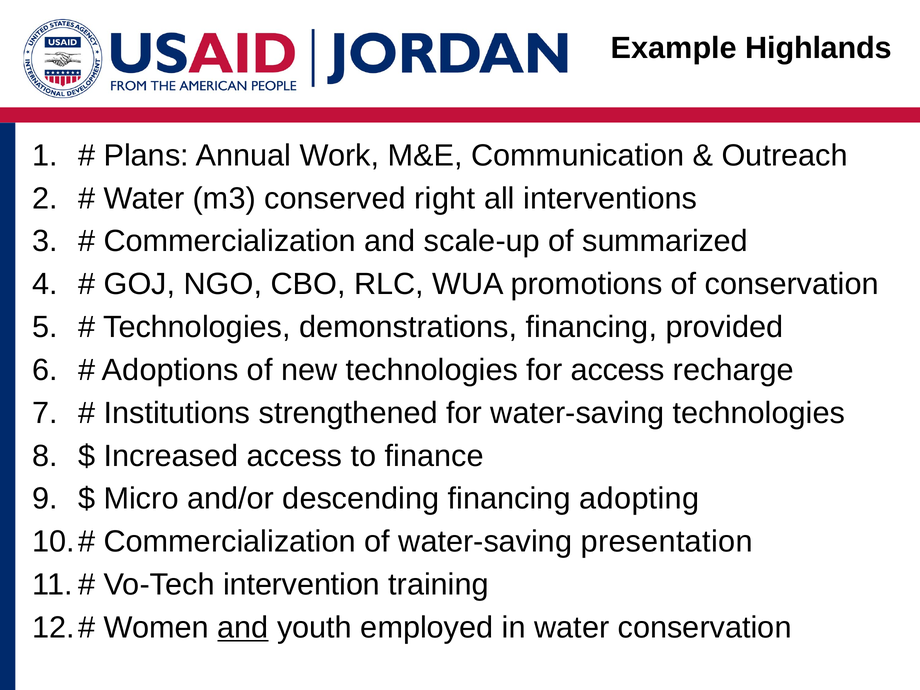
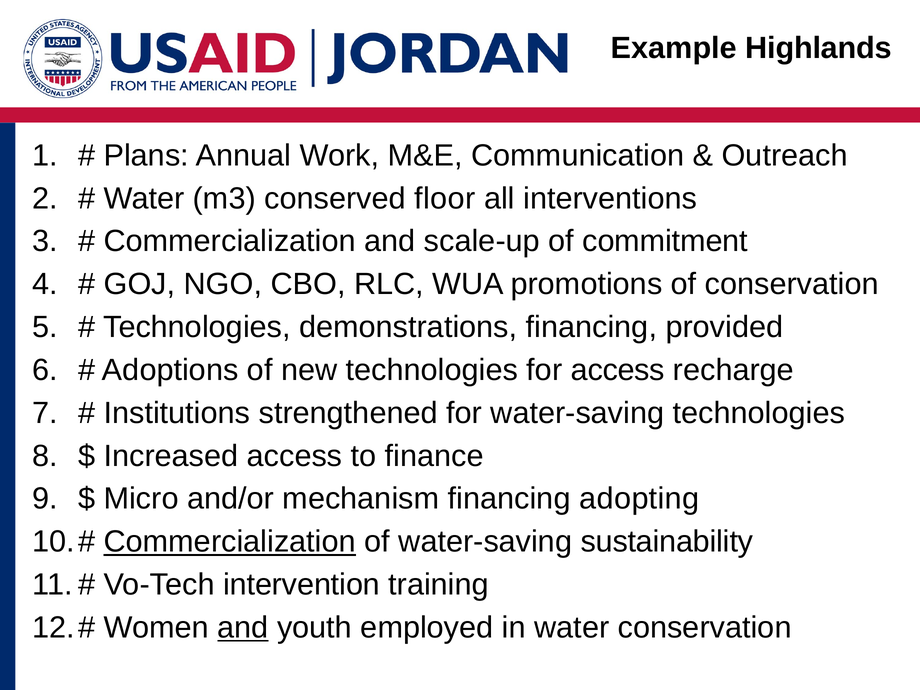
right: right -> floor (445, 198)
summarized: summarized -> commitment (665, 241)
descending: descending -> mechanism (361, 499)
Commercialization underline: none -> present (230, 542)
presentation: presentation -> sustainability (667, 542)
